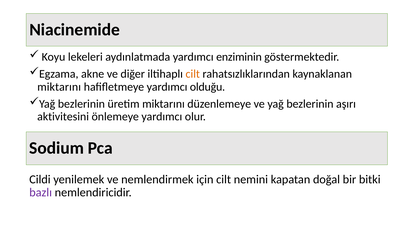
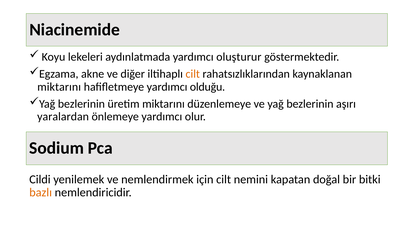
enziminin: enziminin -> oluşturur (239, 57)
aktivitesini: aktivitesini -> yaralardan (63, 117)
bazlı colour: purple -> orange (41, 192)
